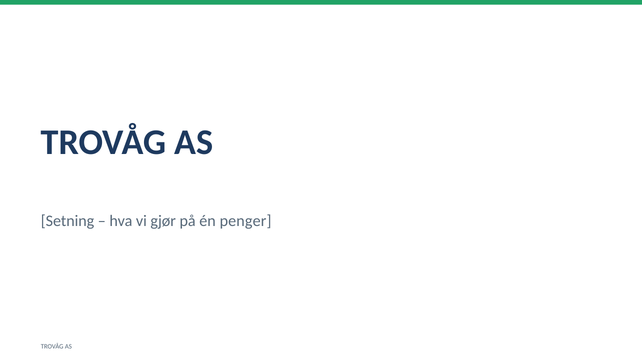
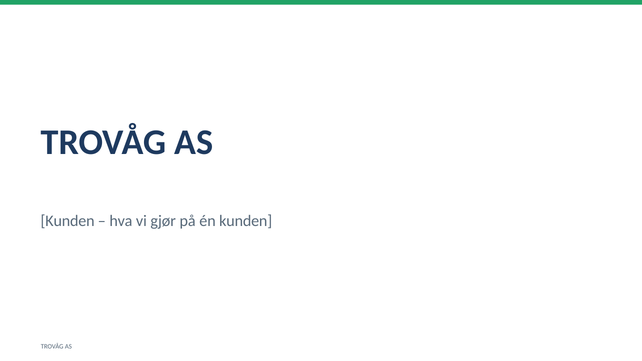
Setning: Setning -> Kunden (68, 221)
én penger: penger -> kunden (246, 221)
